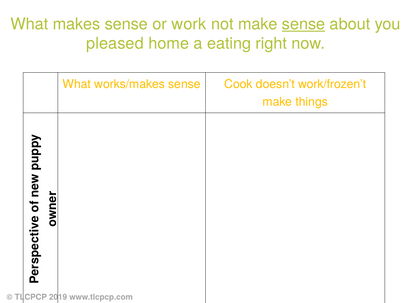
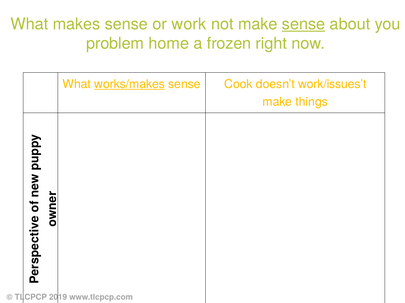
pleased: pleased -> problem (115, 44)
eating: eating -> frozen (229, 44)
works/makes underline: none -> present (130, 84)
work/frozen’t: work/frozen’t -> work/issues’t (332, 84)
